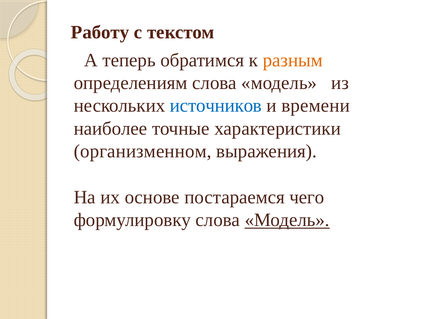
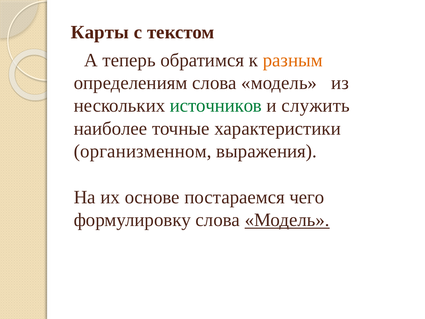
Работу: Работу -> Карты (100, 32)
источников colour: blue -> green (216, 106)
времени: времени -> служить (316, 106)
